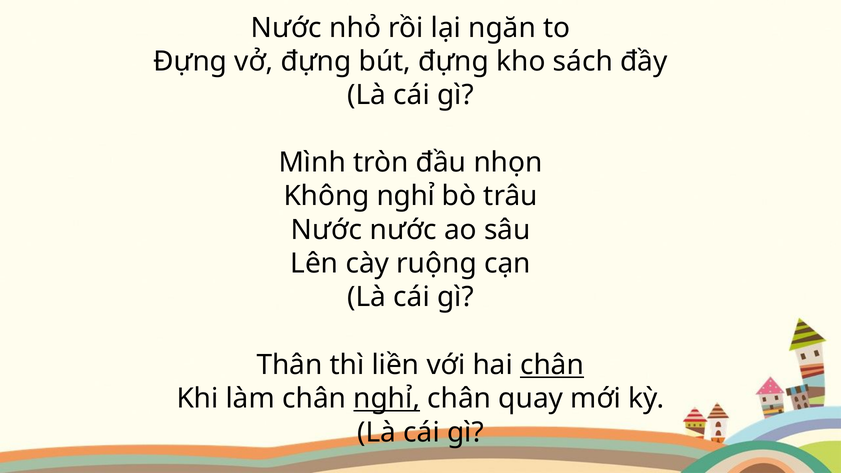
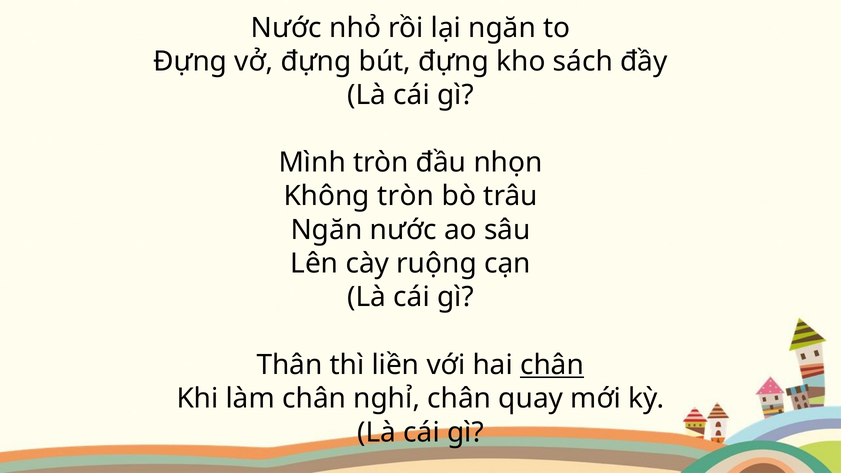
Không nghỉ: nghỉ -> tròn (406, 196)
Nước: Nước -> Ngăn (326, 230)
nghỉ underline: present -> none (387, 399)
